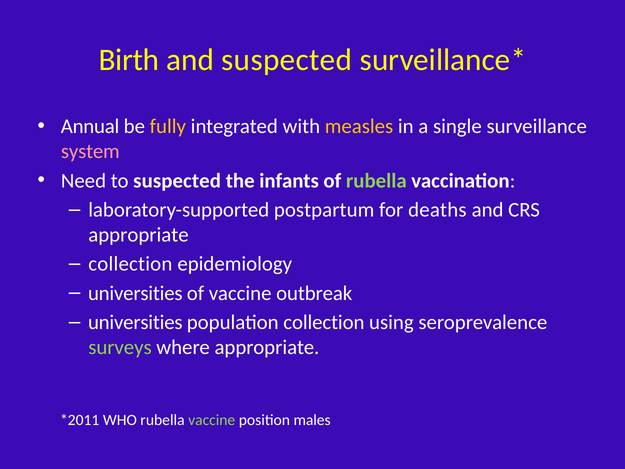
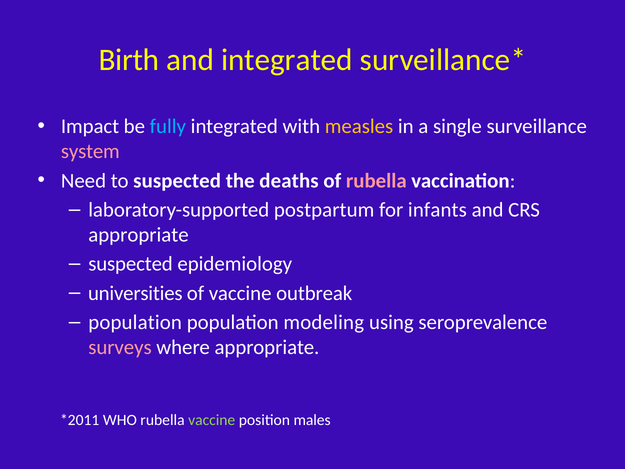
and suspected: suspected -> integrated (287, 60)
Annual: Annual -> Impact (90, 126)
fully colour: yellow -> light blue (168, 126)
infants: infants -> deaths (289, 181)
rubella colour: light green -> pink (376, 181)
deaths: deaths -> infants (437, 210)
collection: collection -> suspected (131, 264)
universities: universities -> population (135, 322)
population collection: collection -> modeling (324, 322)
surveys colour: light green -> pink (120, 347)
